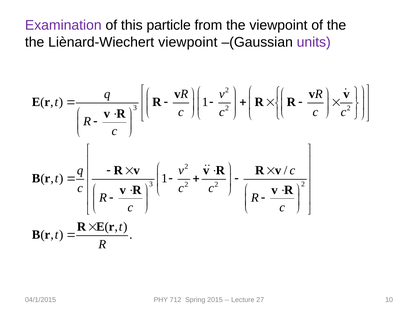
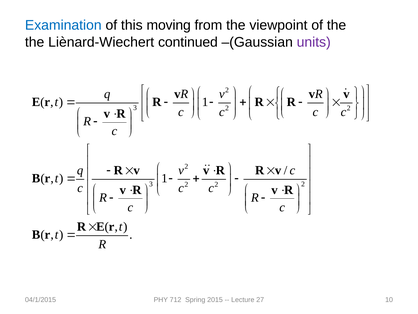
Examination colour: purple -> blue (63, 25)
particle: particle -> moving (169, 25)
Liènard-Wiechert viewpoint: viewpoint -> continued (188, 42)
